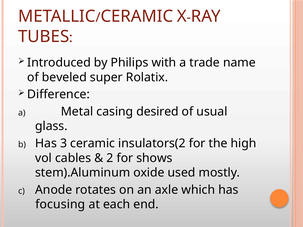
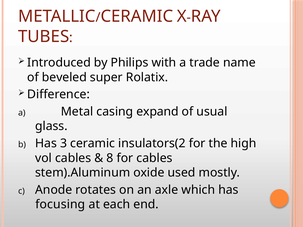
desired: desired -> expand (158, 112)
2: 2 -> 8 (110, 158)
for shows: shows -> cables (154, 158)
